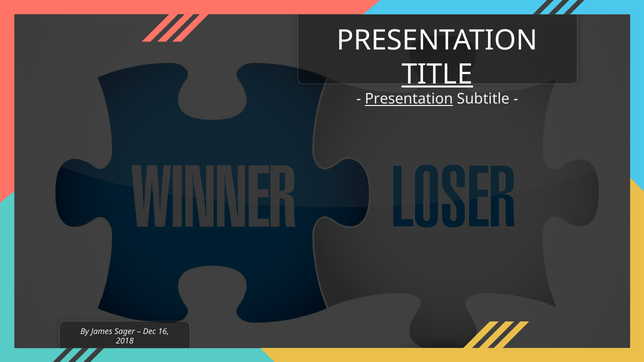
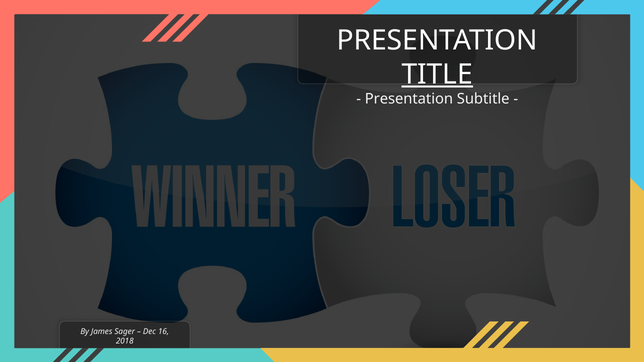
Presentation underline: present -> none (409, 99)
